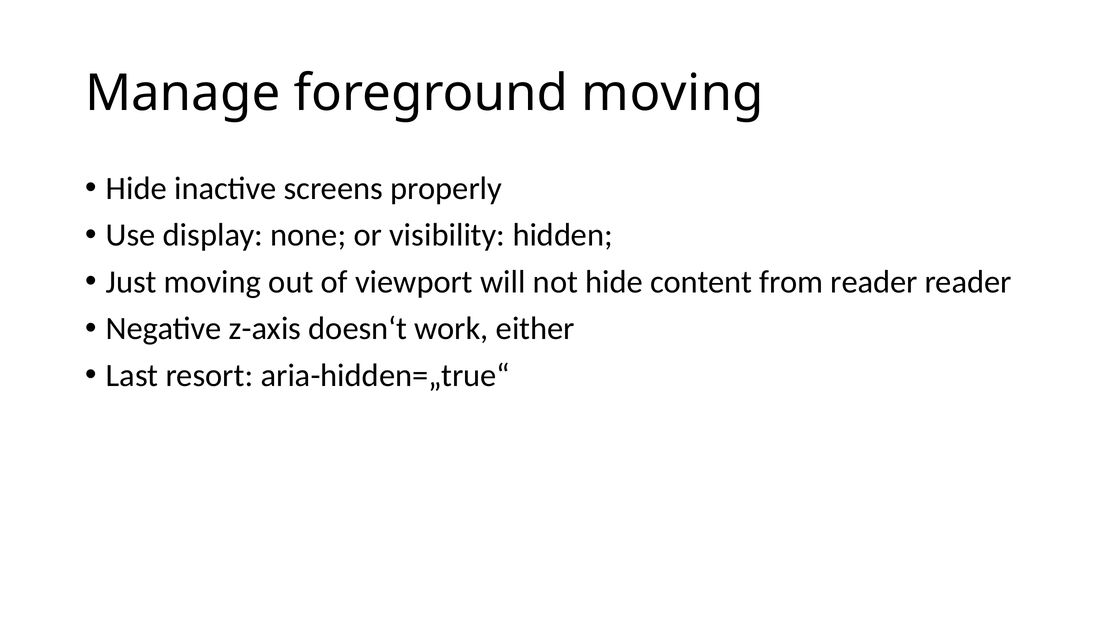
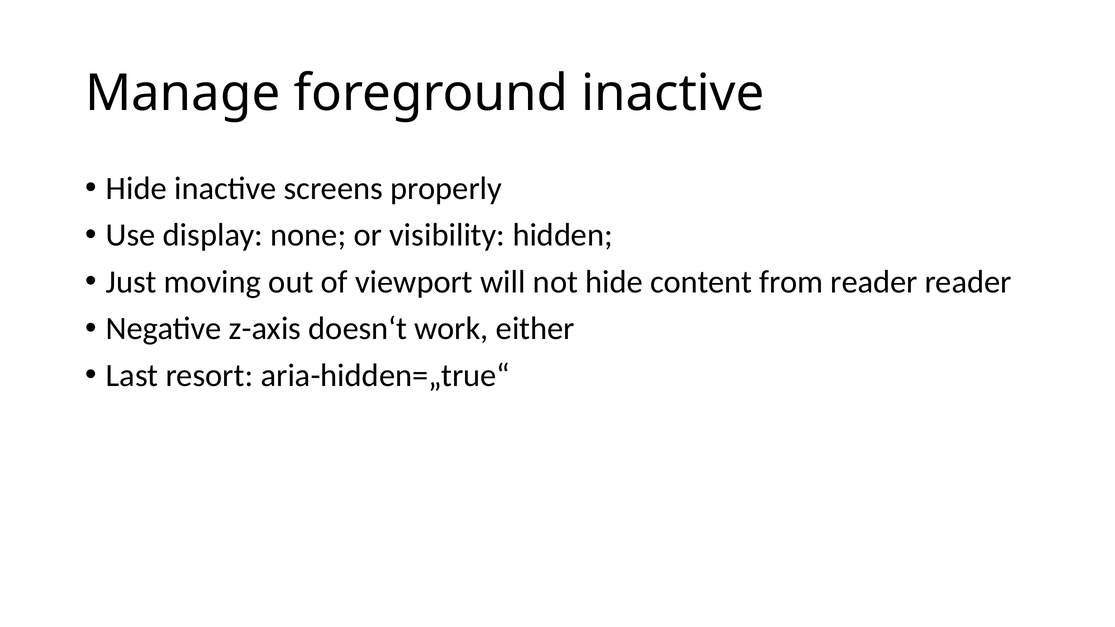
foreground moving: moving -> inactive (673, 94)
